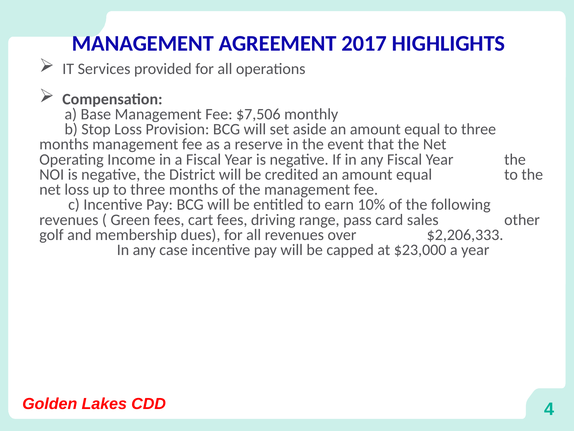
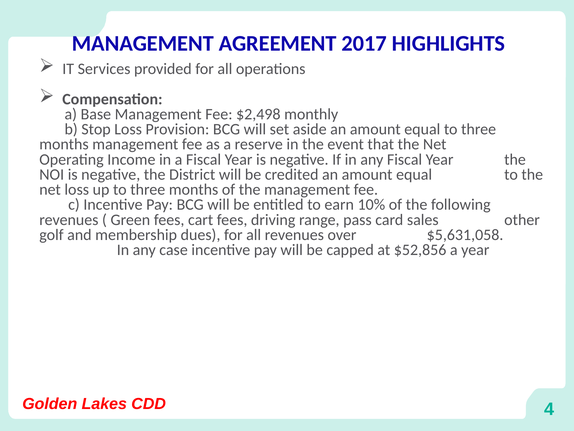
$7,506: $7,506 -> $2,498 (258, 114)
$2,206,333: $2,206,333 -> $5,631,058 (465, 235)
$23,000: $23,000 -> $52,856 (420, 250)
